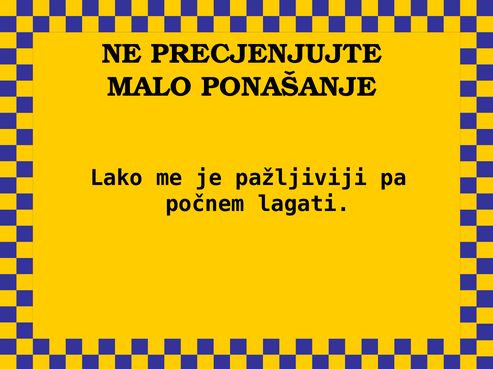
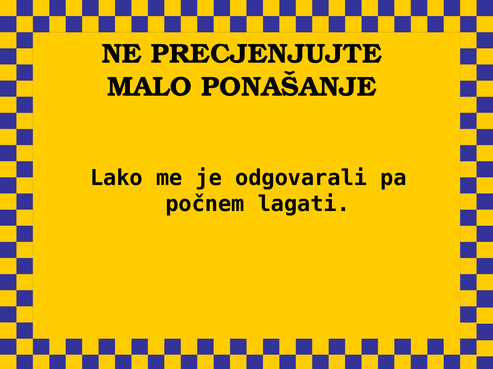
pažljiviji: pažljiviji -> odgovarali (301, 178)
